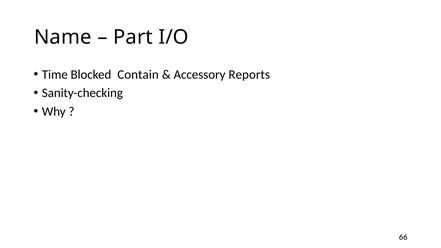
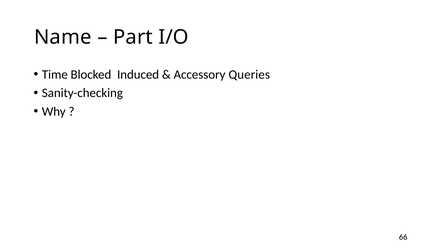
Contain: Contain -> Induced (138, 75)
Reports: Reports -> Queries (249, 75)
